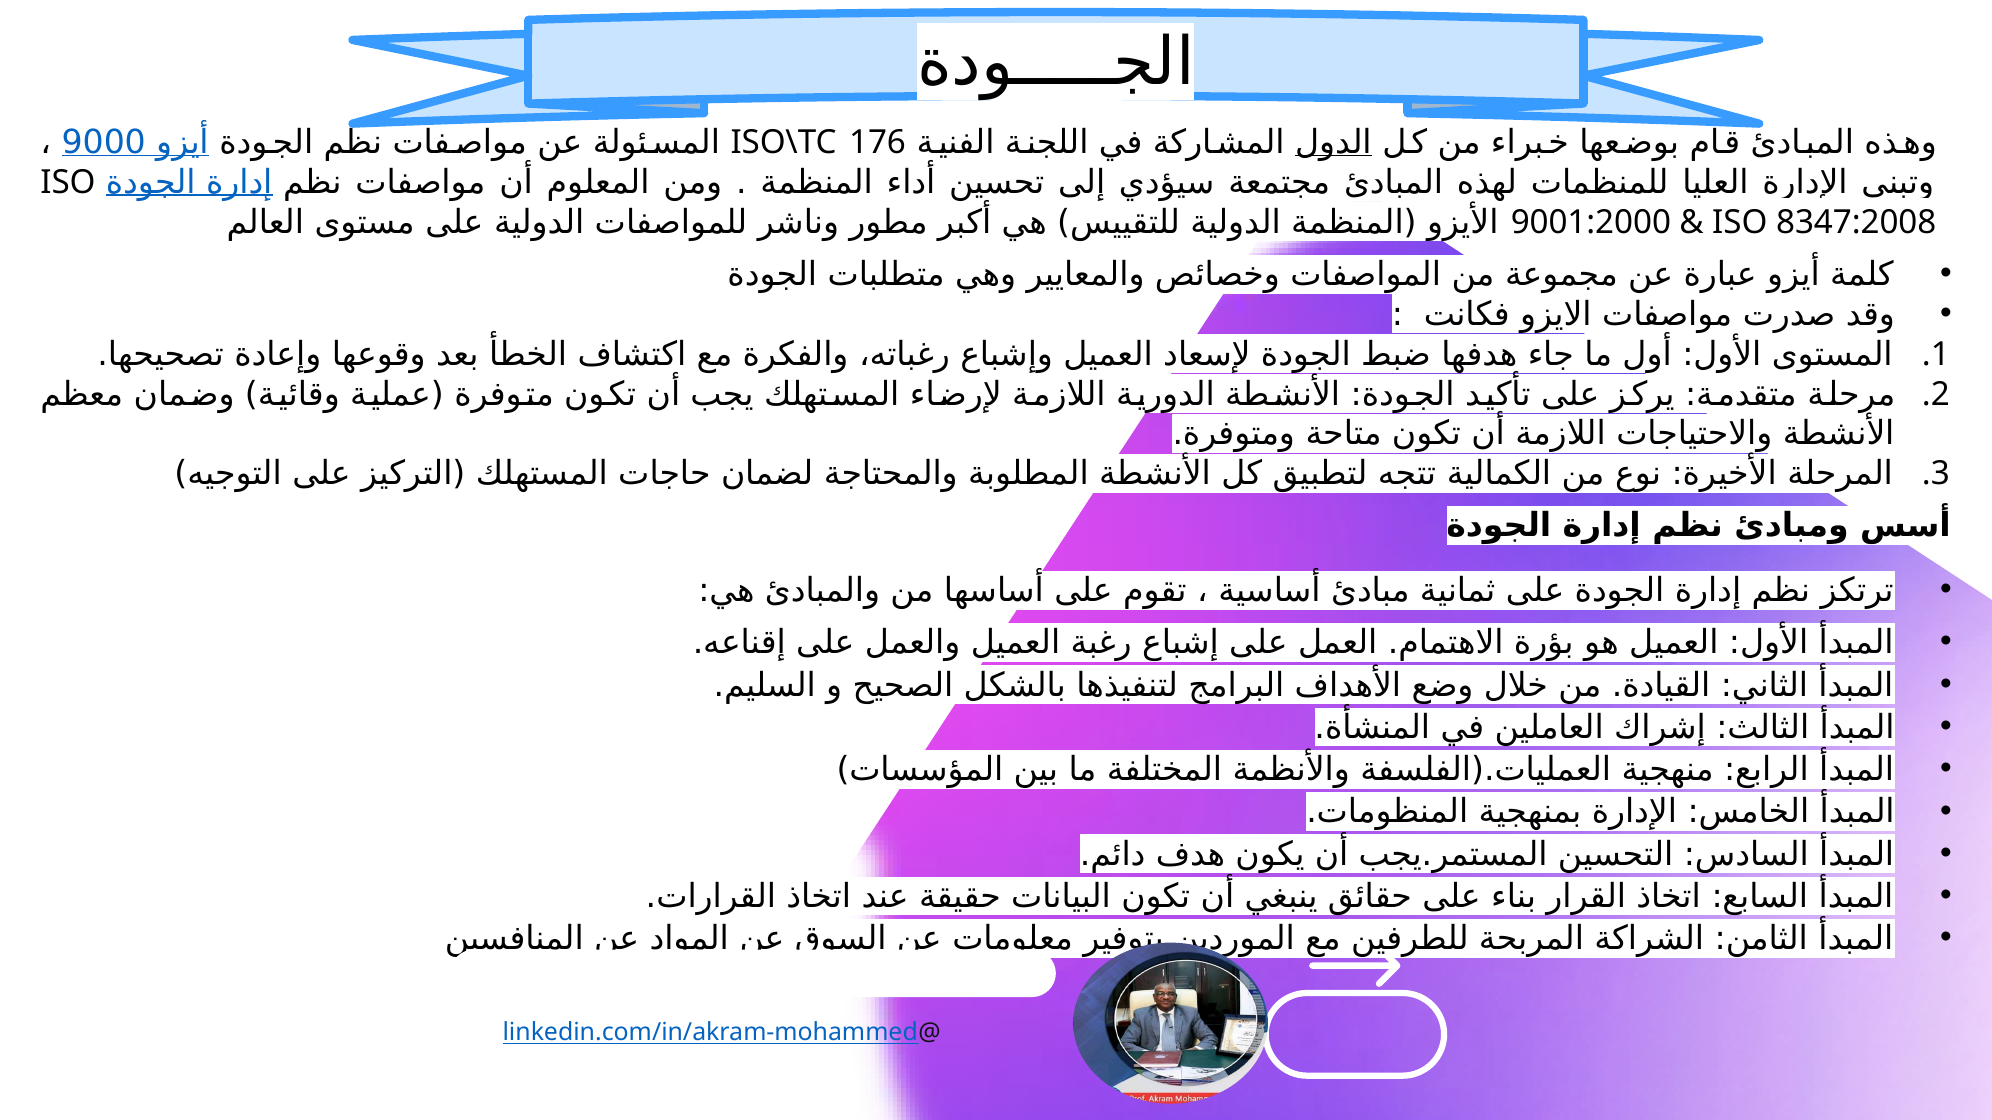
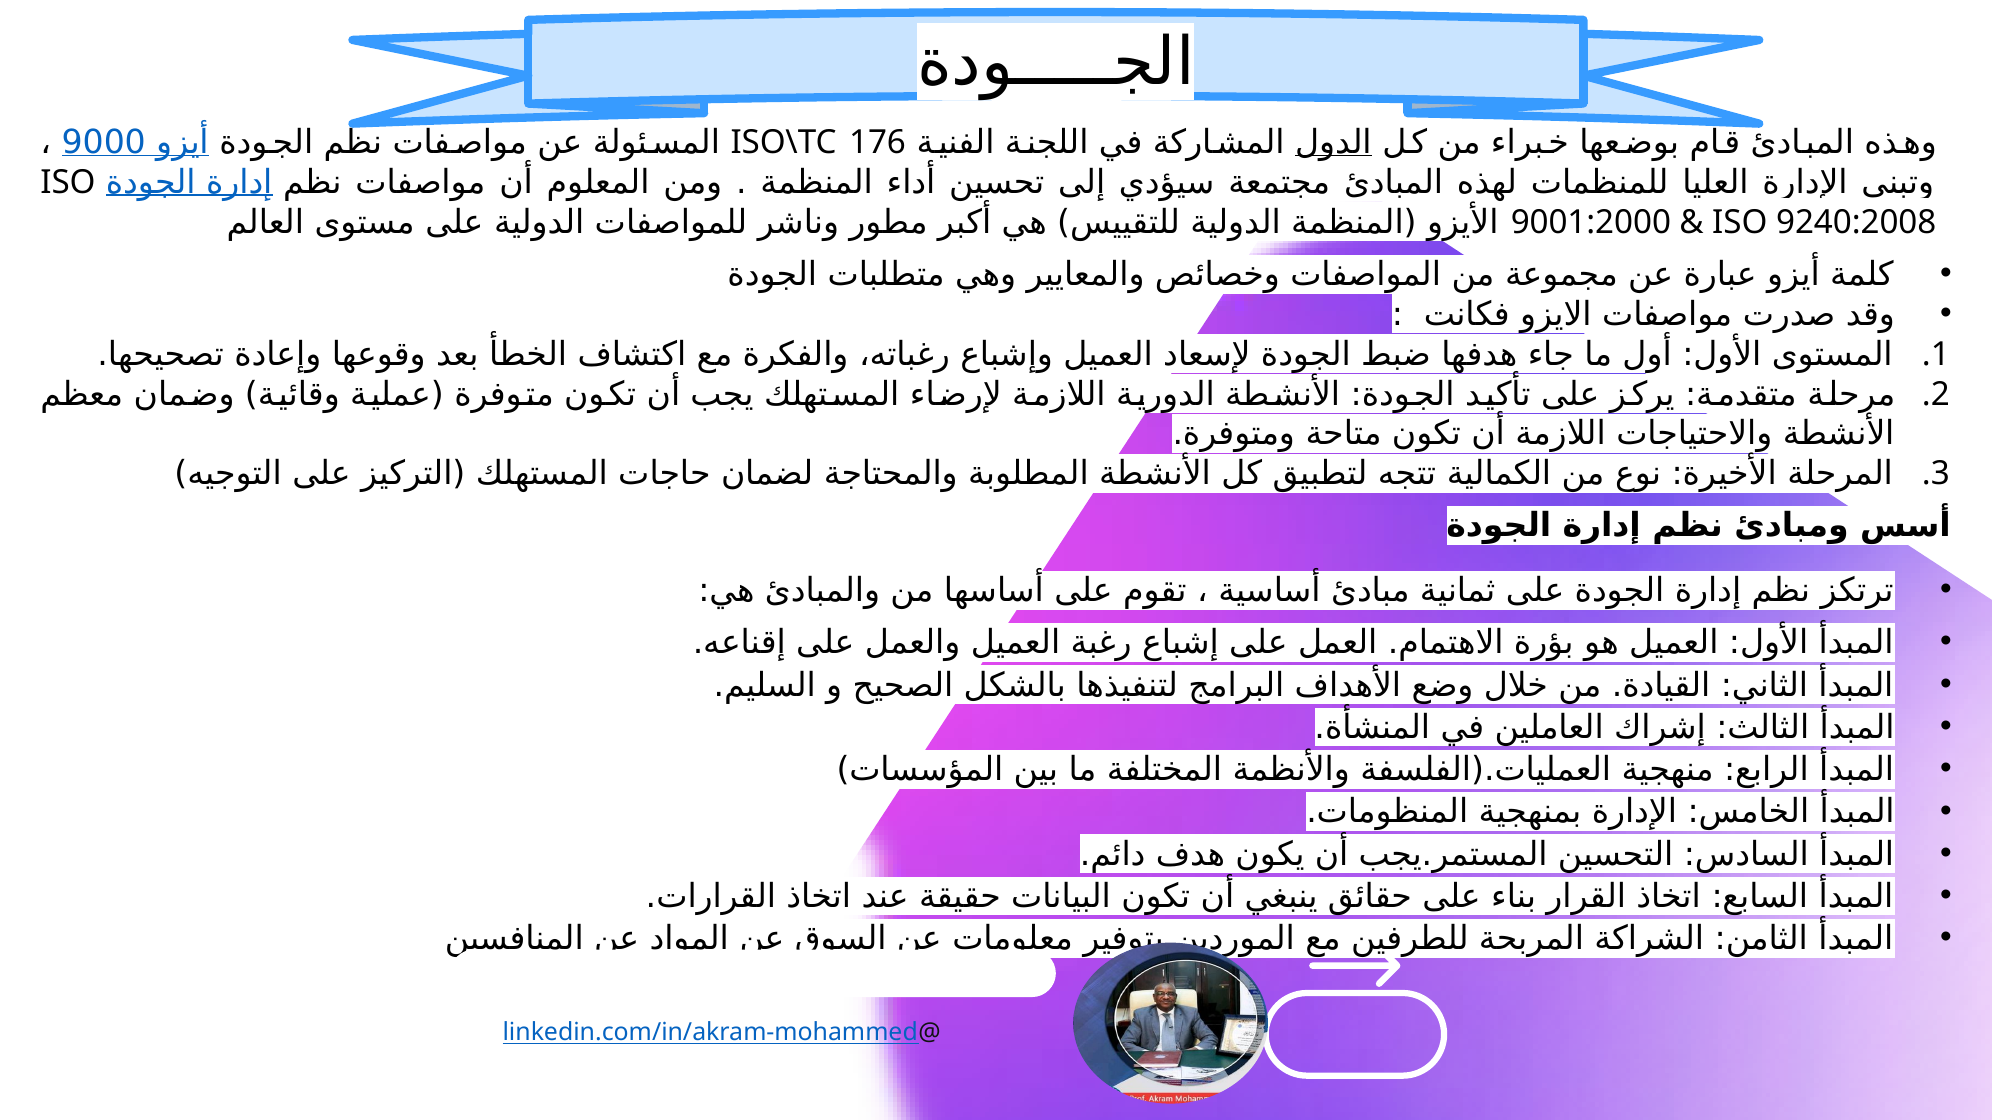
8347:2008: 8347:2008 -> 9240:2008 (1856, 223)
